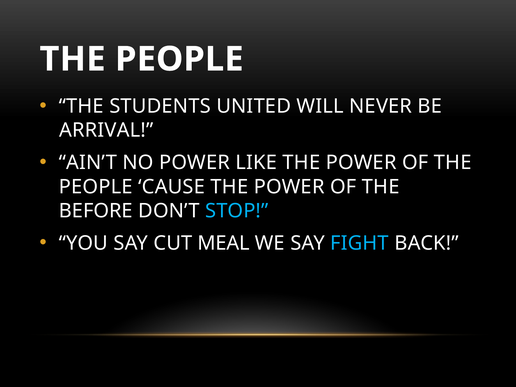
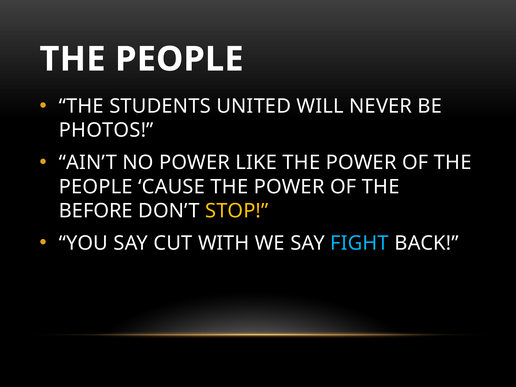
ARRIVAL: ARRIVAL -> PHOTOS (106, 130)
STOP colour: light blue -> yellow (237, 211)
MEAL: MEAL -> WITH (224, 243)
